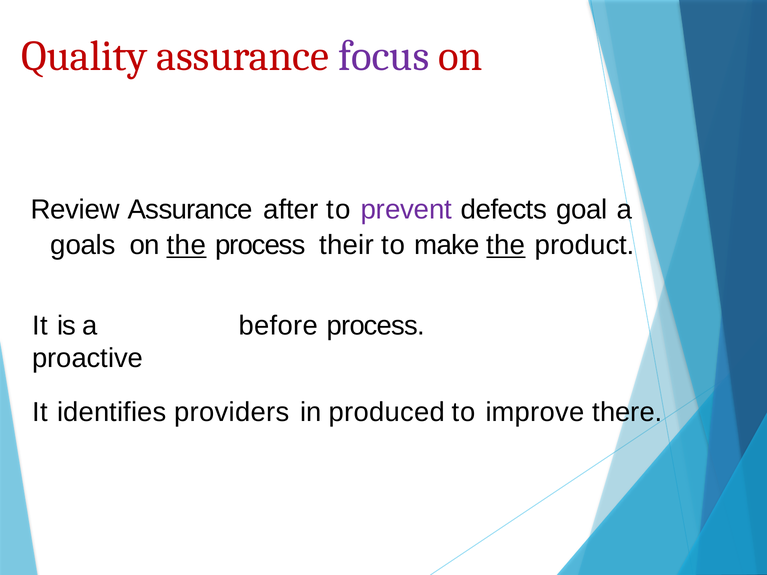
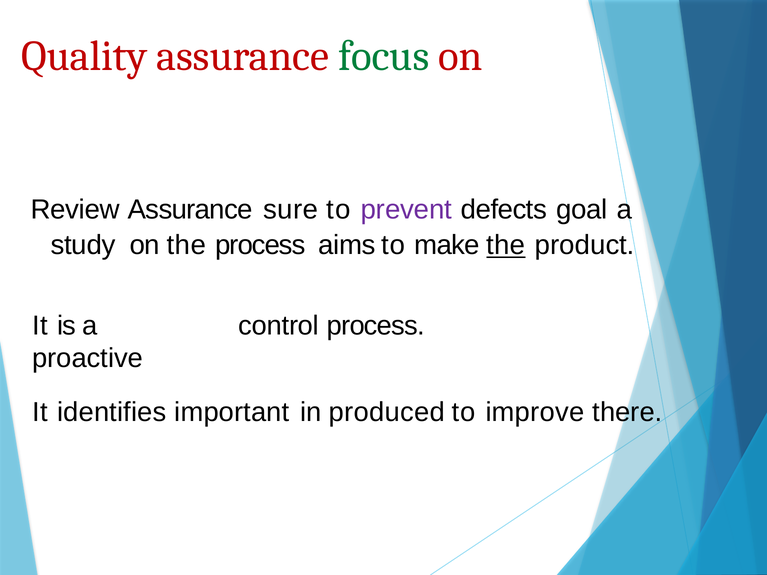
focus colour: purple -> green (384, 56)
after: after -> sure (291, 209)
goals: goals -> study (83, 245)
the underline: present -> none (186, 245)
their: their -> aims (347, 245)
before: before -> control (279, 326)
providers: providers -> important (232, 413)
